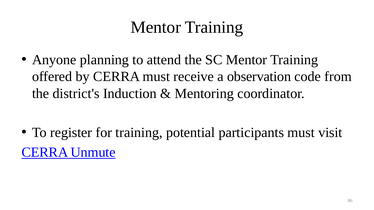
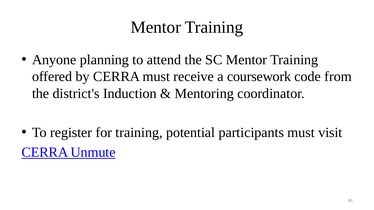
observation: observation -> coursework (259, 77)
